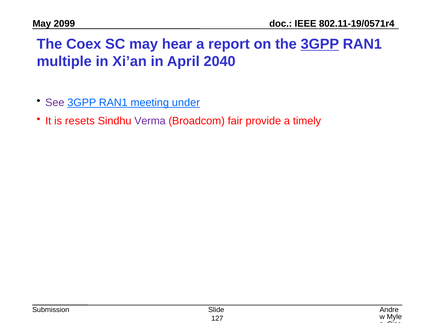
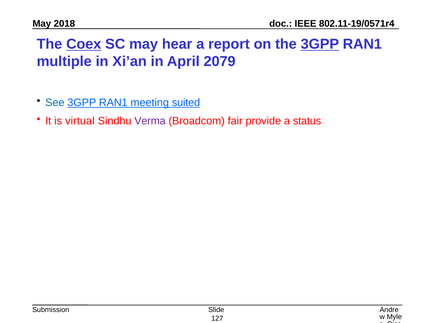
2099: 2099 -> 2018 (64, 24)
Coex underline: none -> present (84, 44)
2040: 2040 -> 2079 (220, 61)
See colour: purple -> blue (55, 103)
under: under -> suited (186, 103)
resets: resets -> virtual (80, 121)
timely: timely -> status (307, 121)
